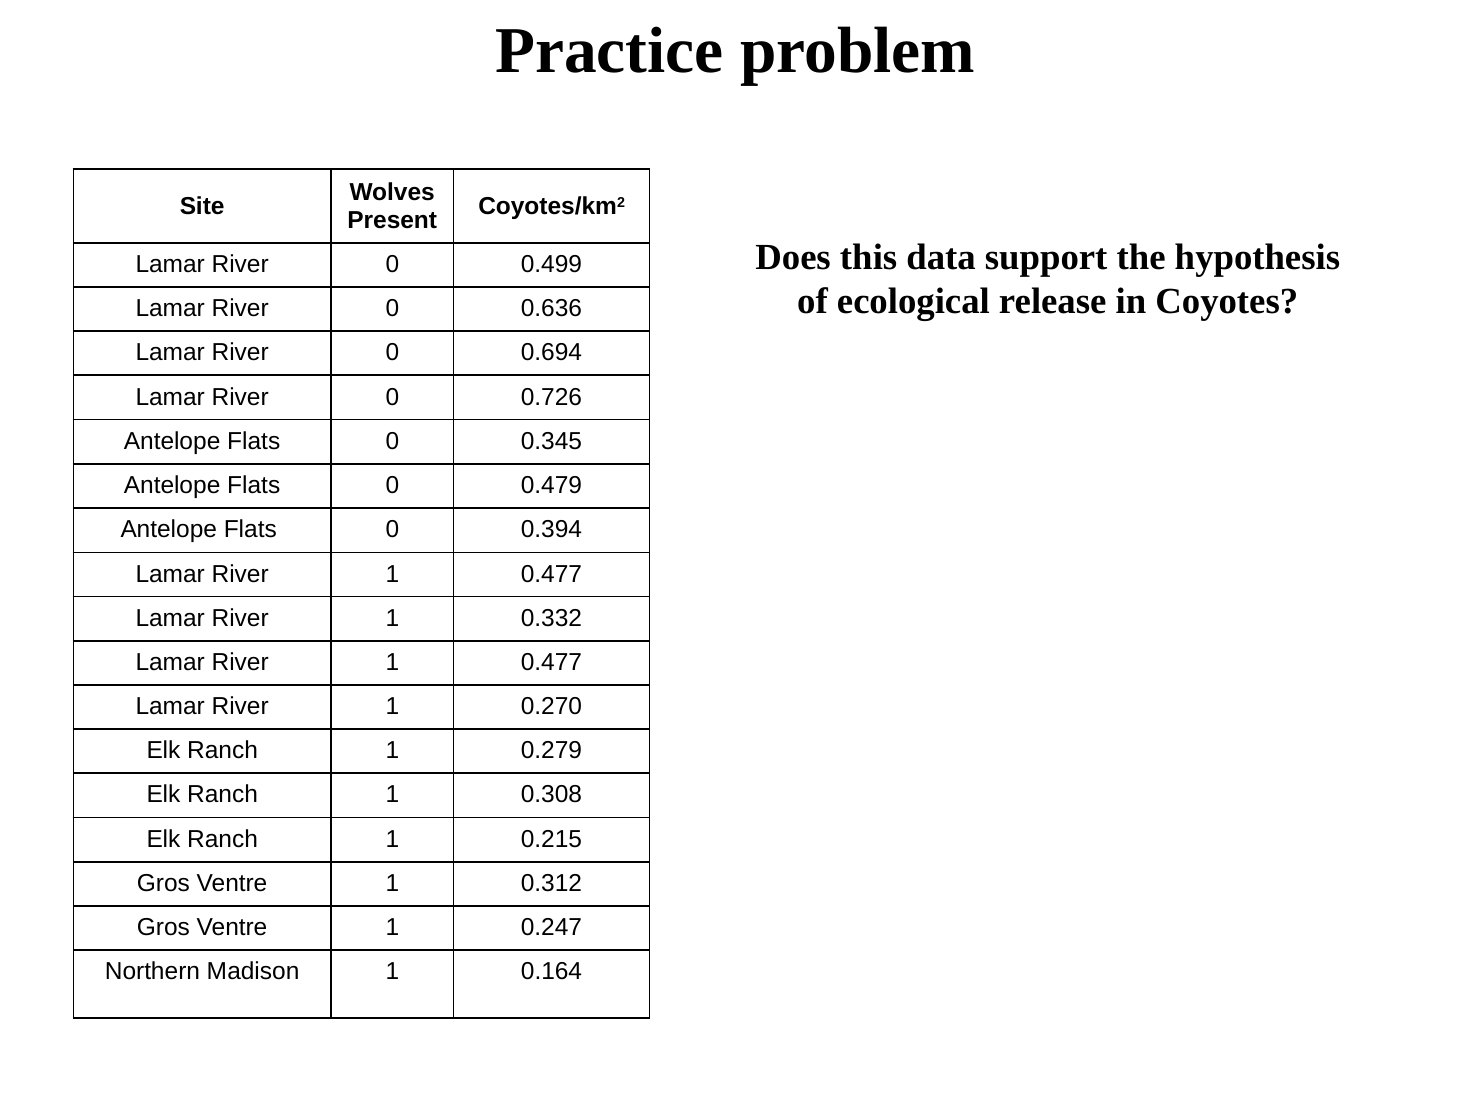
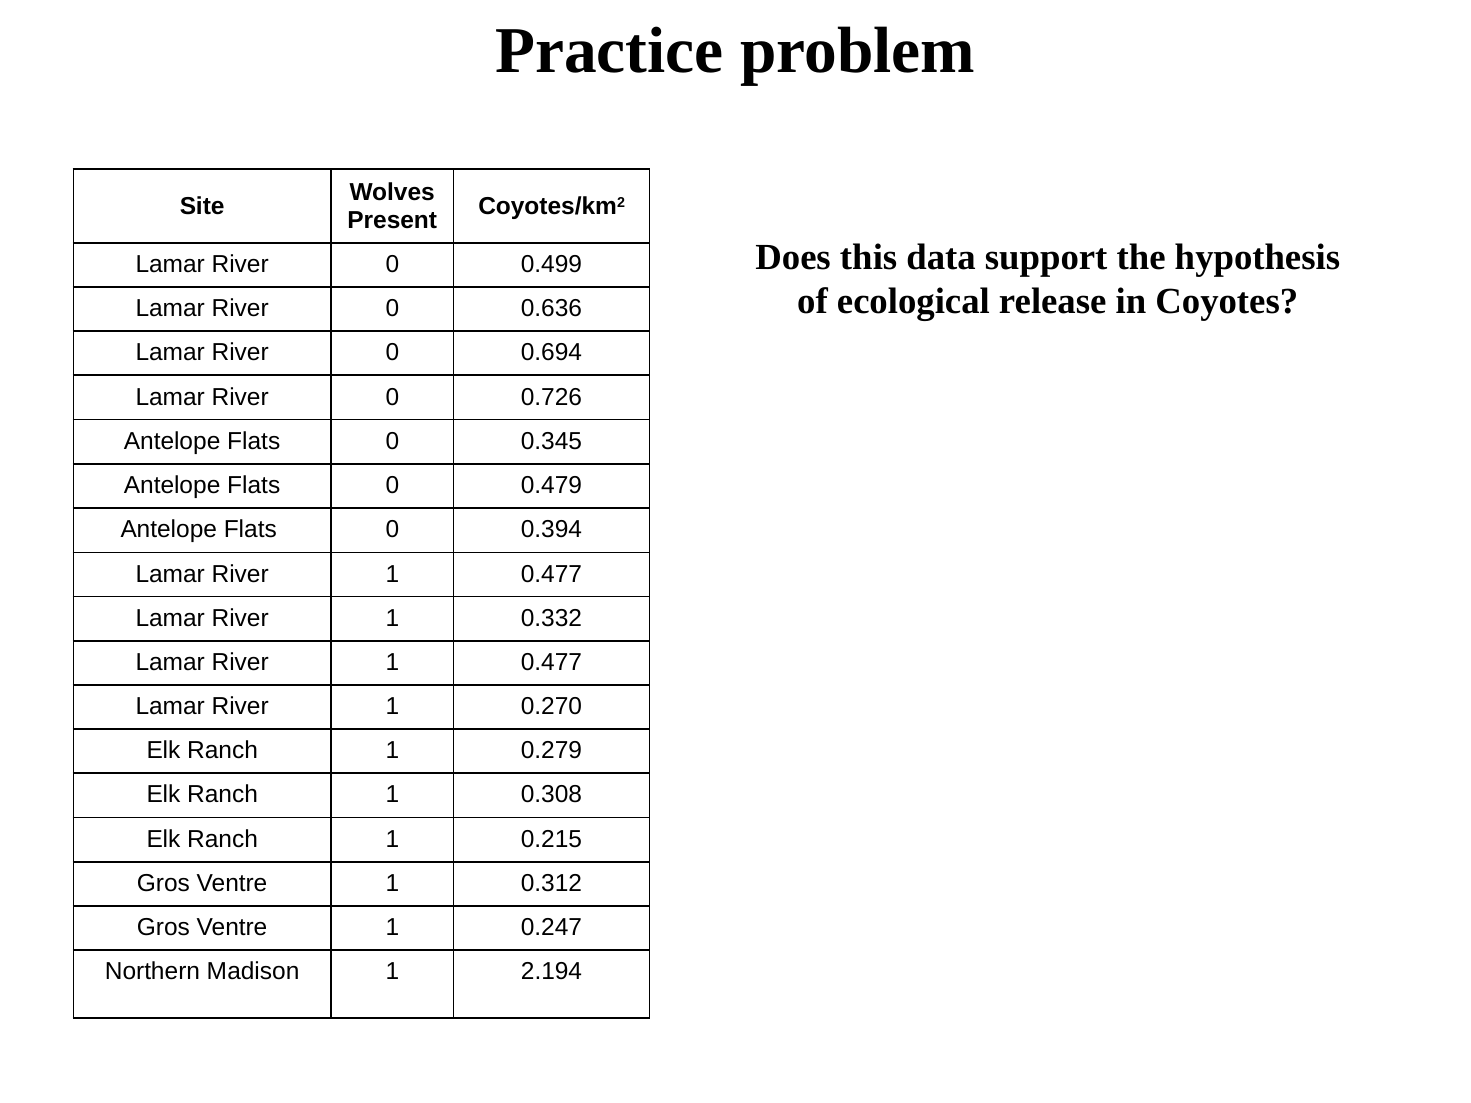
0.164: 0.164 -> 2.194 (551, 972)
